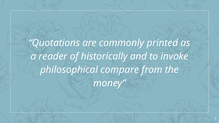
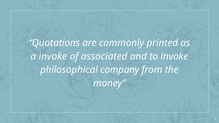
a reader: reader -> invoke (53, 56)
historically: historically -> associated (104, 56)
compare: compare -> company (120, 70)
